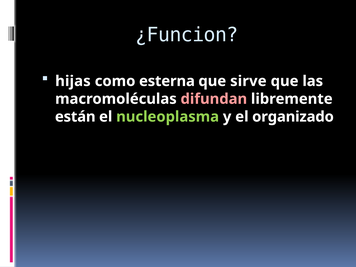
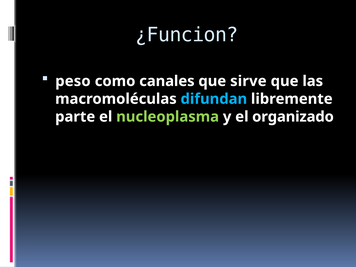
hijas: hijas -> peso (73, 81)
esterna: esterna -> canales (167, 81)
difundan colour: pink -> light blue (214, 99)
están: están -> parte (75, 117)
